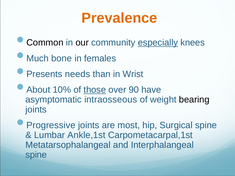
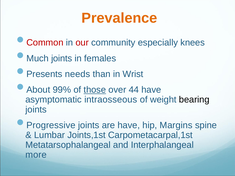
Common colour: black -> red (45, 43)
our colour: black -> red (82, 43)
especially underline: present -> none (158, 43)
Much bone: bone -> joints (62, 58)
10%: 10% -> 99% (62, 90)
90: 90 -> 44 (134, 90)
are most: most -> have (129, 125)
Surgical: Surgical -> Margins (176, 125)
Ankle,1st: Ankle,1st -> Joints,1st (87, 135)
spine: spine -> more (36, 155)
